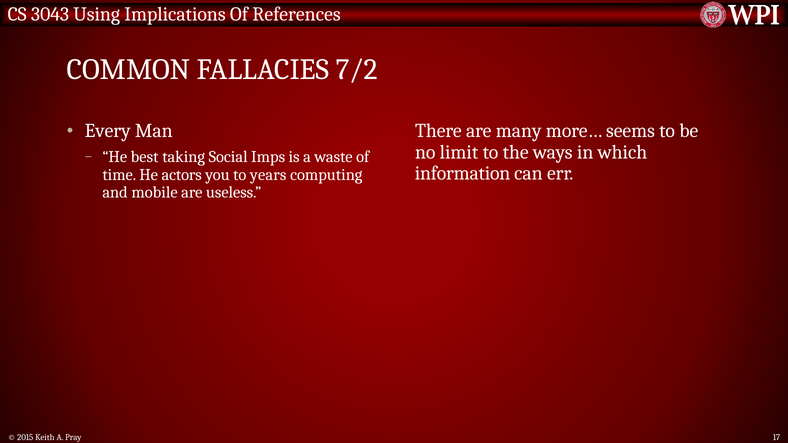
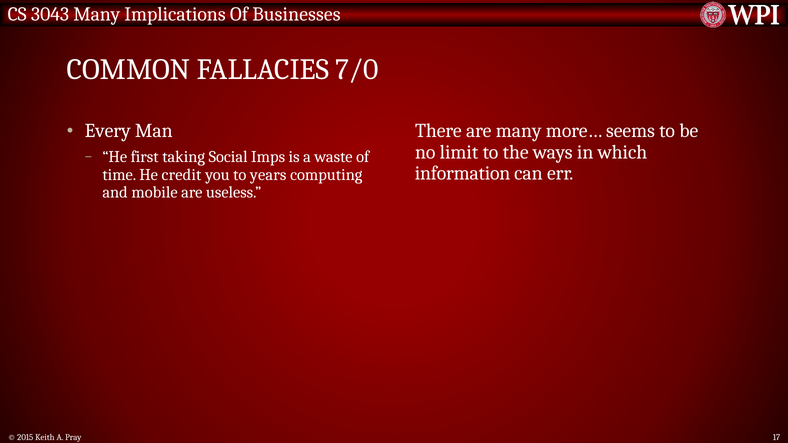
Using: Using -> Many (97, 14)
References: References -> Businesses (296, 14)
7/2: 7/2 -> 7/0 (357, 69)
best: best -> first (145, 157)
actors: actors -> credit (182, 175)
